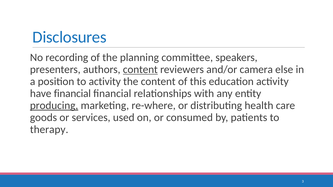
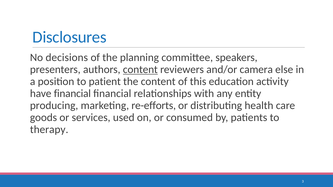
recording: recording -> decisions (67, 58)
to activity: activity -> patient (105, 82)
producing underline: present -> none (54, 106)
re-where: re-where -> re-efforts (154, 106)
